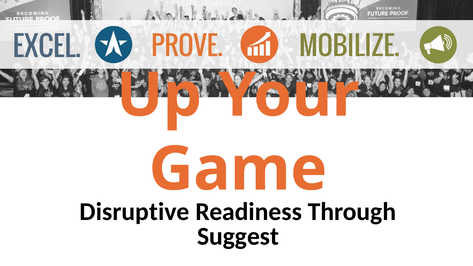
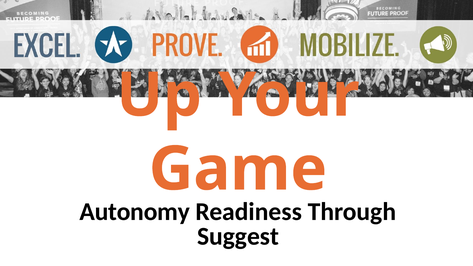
Disruptive: Disruptive -> Autonomy (135, 212)
